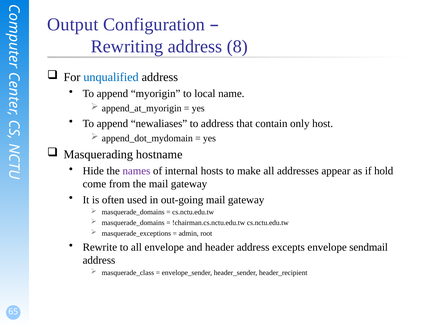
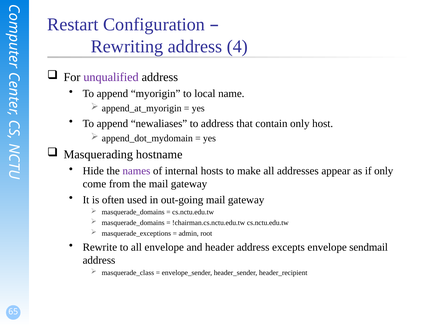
Output: Output -> Restart (73, 25)
8: 8 -> 4 (237, 46)
unqualified colour: blue -> purple (111, 77)
if hold: hold -> only (384, 171)
